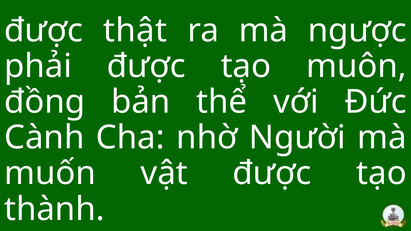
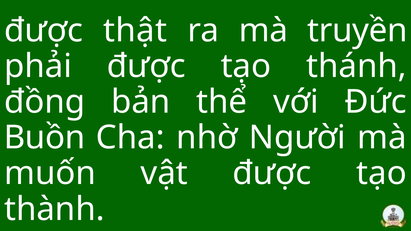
ngược: ngược -> truyền (357, 30)
muôn: muôn -> thánh (356, 66)
Cành: Cành -> Buồn (44, 138)
